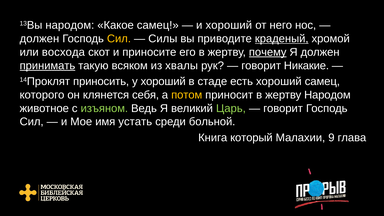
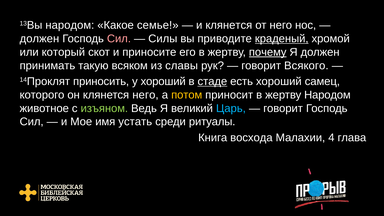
Какое самец: самец -> семье (158, 25)
и хороший: хороший -> клянется (229, 25)
Сил colour: yellow -> pink (119, 39)
восхода: восхода -> который (63, 52)
принимать underline: present -> none (47, 66)
хвалы: хвалы -> славы (182, 66)
Никакие: Никакие -> Всякого (306, 66)
стаде underline: none -> present (212, 81)
клянется себя: себя -> него (145, 95)
Царь colour: light green -> light blue (231, 108)
больной: больной -> ритуалы (212, 122)
который: который -> восхода (251, 138)
9: 9 -> 4 (331, 138)
